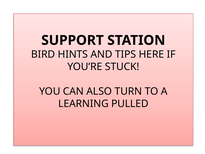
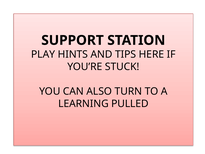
BIRD: BIRD -> PLAY (43, 54)
